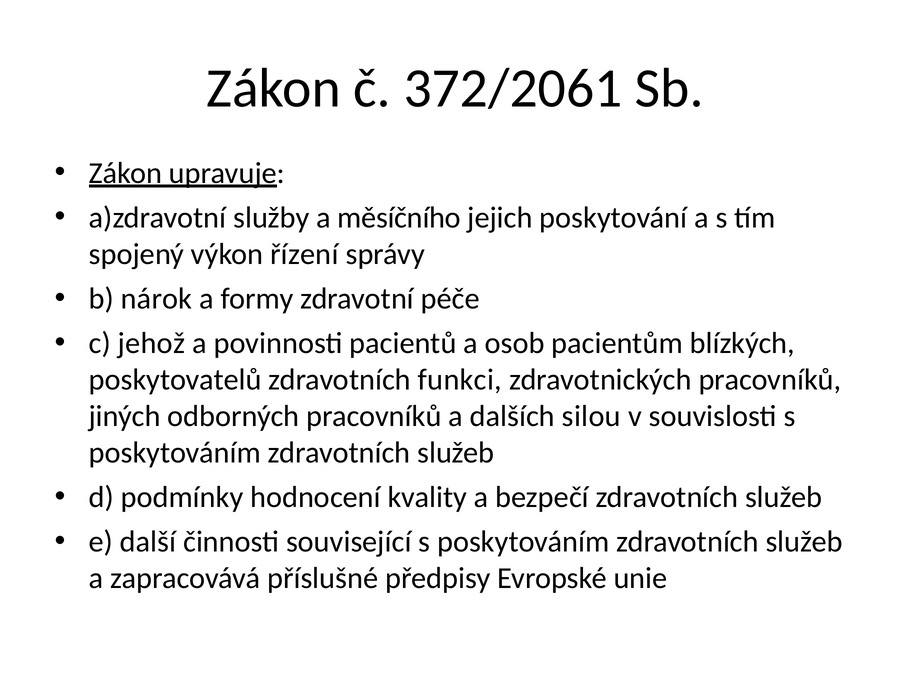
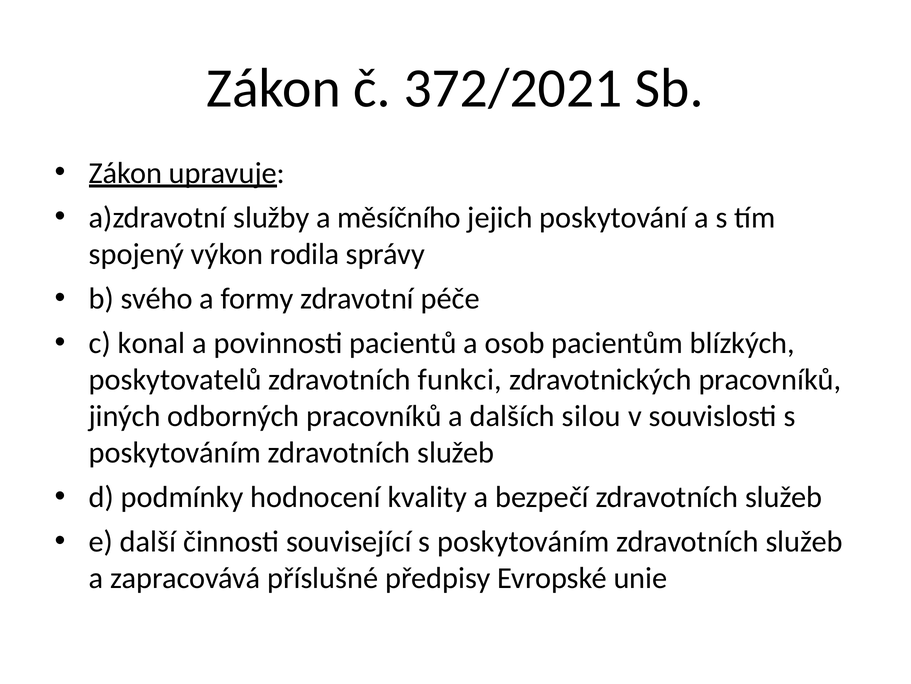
372/2061: 372/2061 -> 372/2021 (513, 88)
řízení: řízení -> rodila (305, 254)
nárok: nárok -> svého (157, 298)
jehož: jehož -> konal (152, 343)
